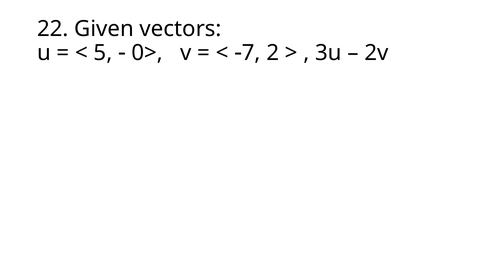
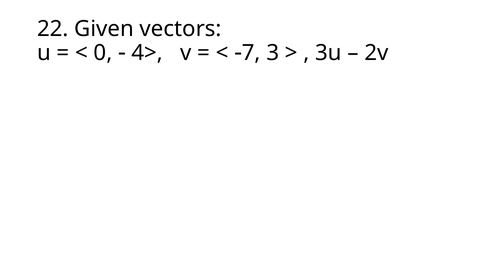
5: 5 -> 0 (103, 53)
0>: 0> -> 4> (147, 53)
2: 2 -> 3 (273, 53)
